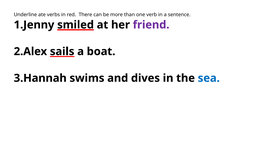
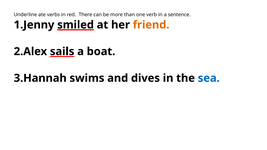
friend colour: purple -> orange (151, 25)
